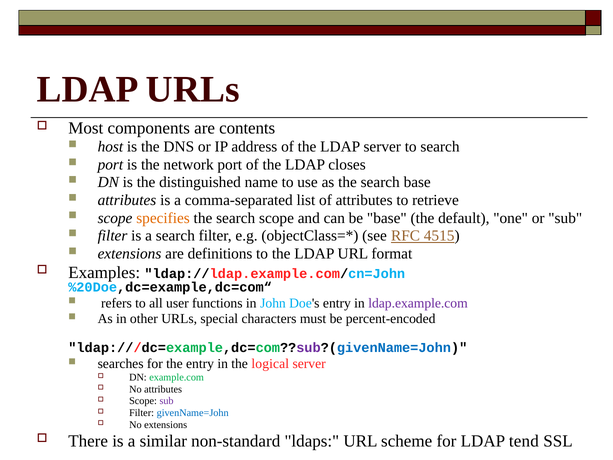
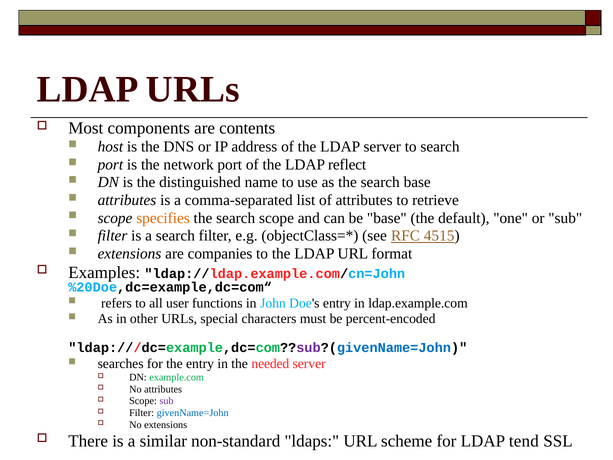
closes: closes -> reflect (347, 164)
definitions: definitions -> companies (220, 253)
ldap.example.com colour: purple -> black (418, 303)
logical: logical -> needed (270, 363)
